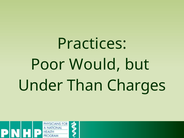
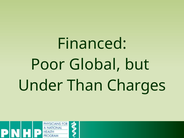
Practices: Practices -> Financed (92, 44)
Would: Would -> Global (95, 65)
